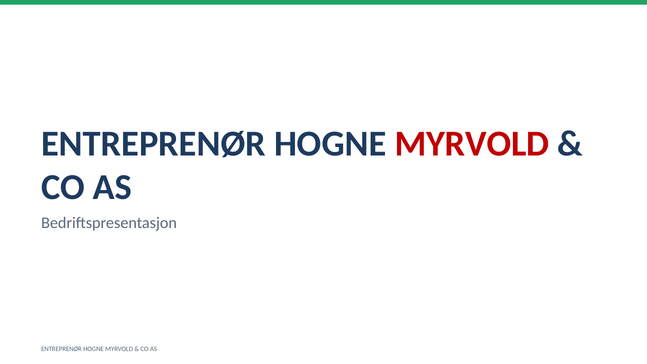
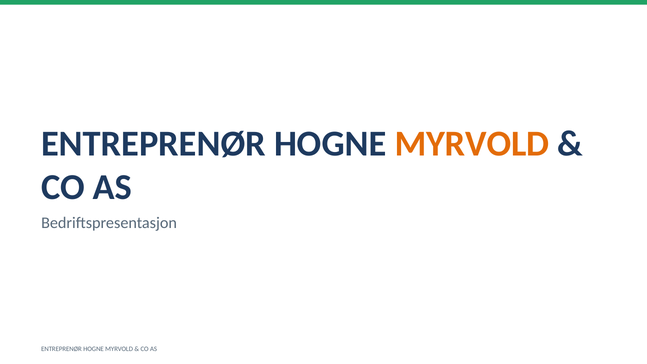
MYRVOLD colour: red -> orange (472, 143)
